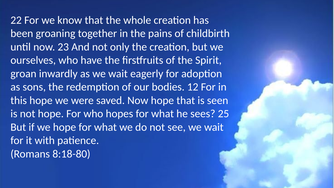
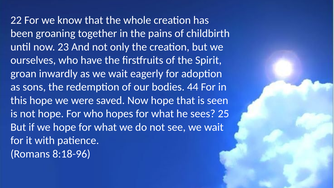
12: 12 -> 44 (193, 87)
8:18-80: 8:18-80 -> 8:18-96 (71, 154)
